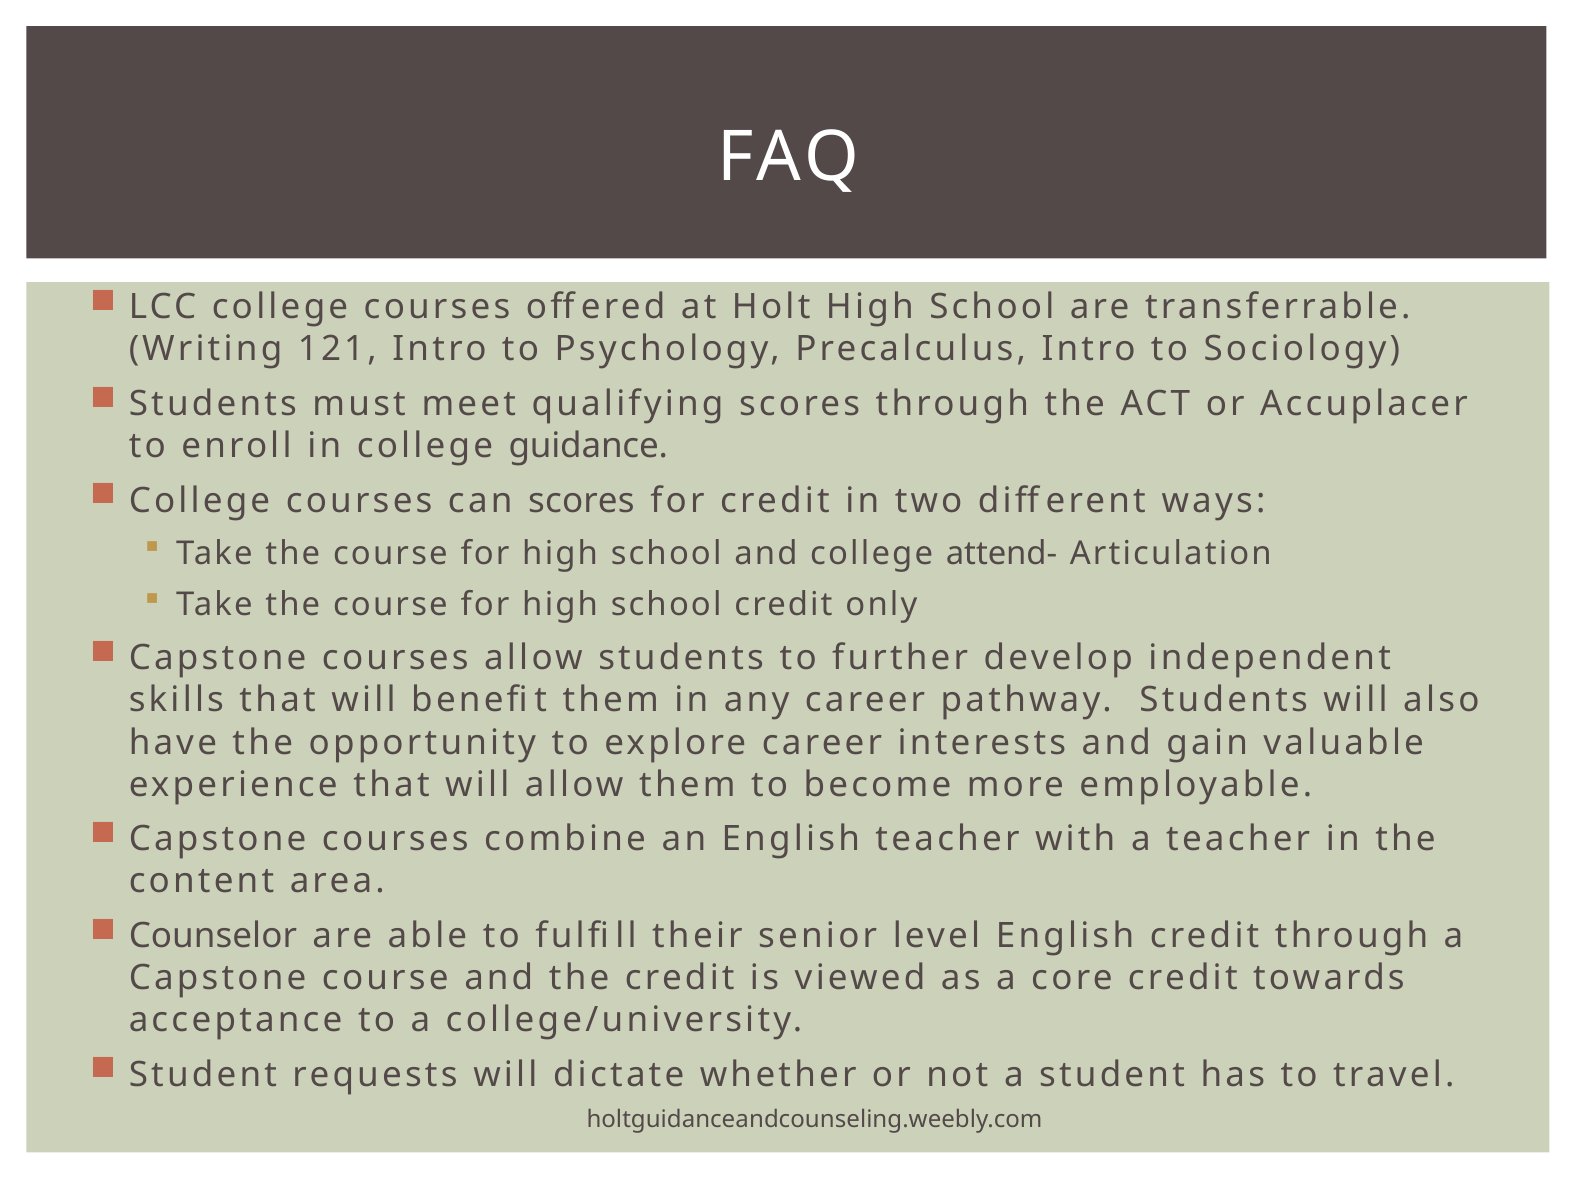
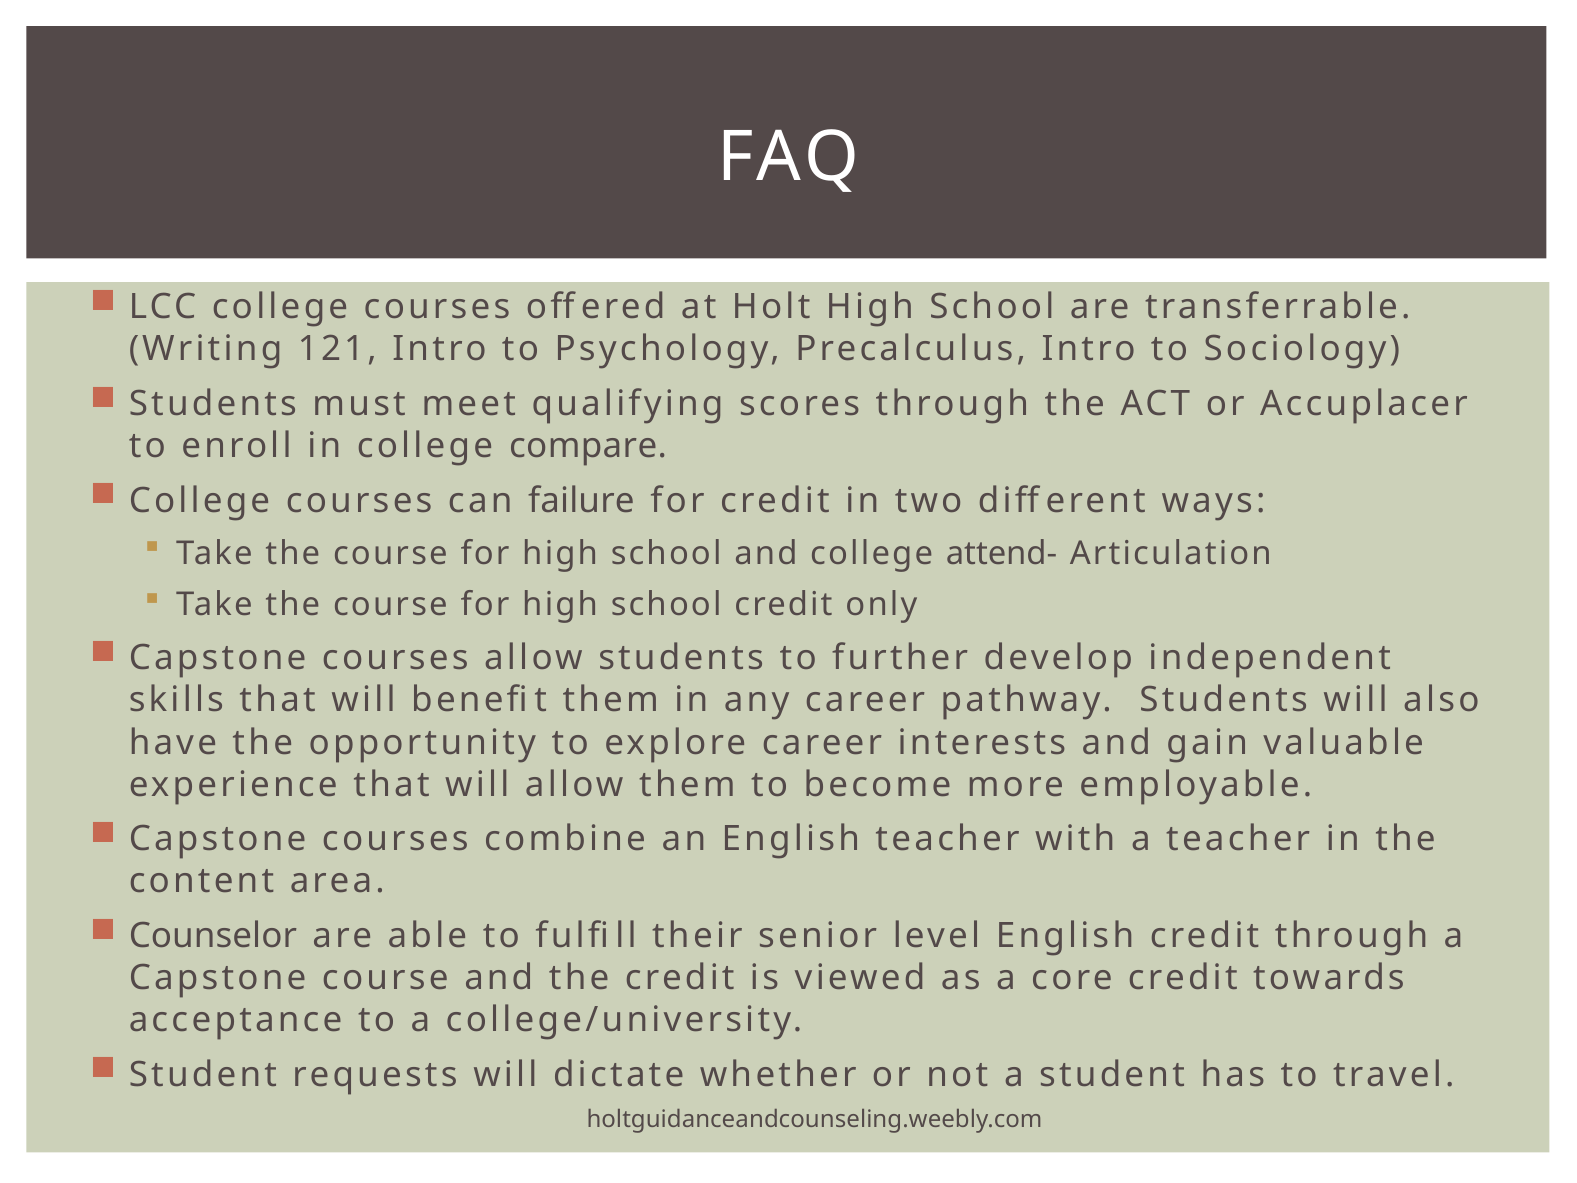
guidance: guidance -> compare (588, 446)
can scores: scores -> failure (581, 501)
